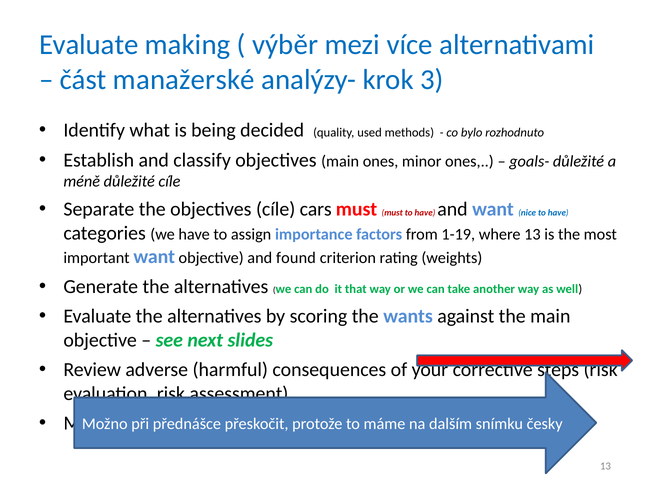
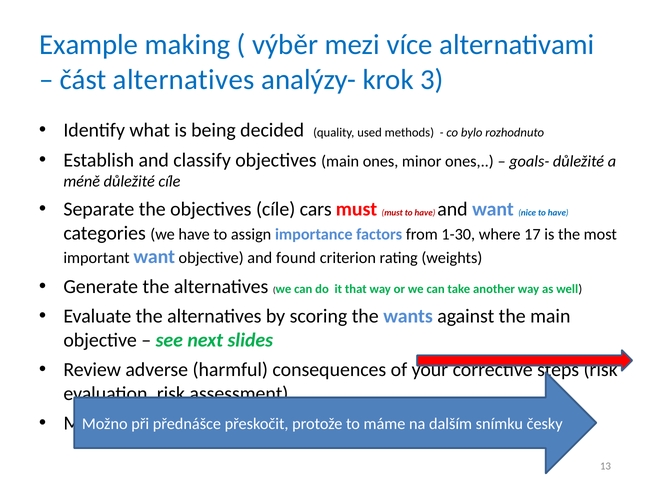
Evaluate: Evaluate -> Example (89, 45)
část manažerské: manažerské -> alternatives (184, 79)
1-19: 1-19 -> 1-30 (458, 234)
where 13: 13 -> 17 (532, 234)
